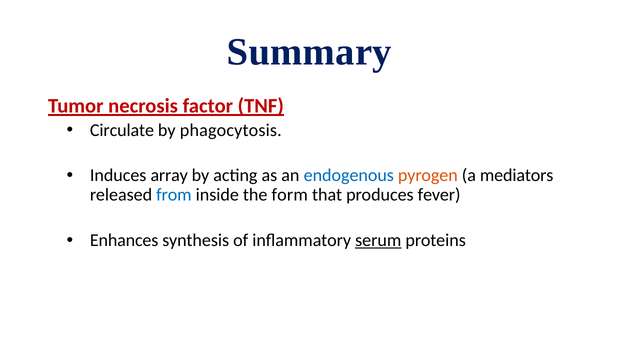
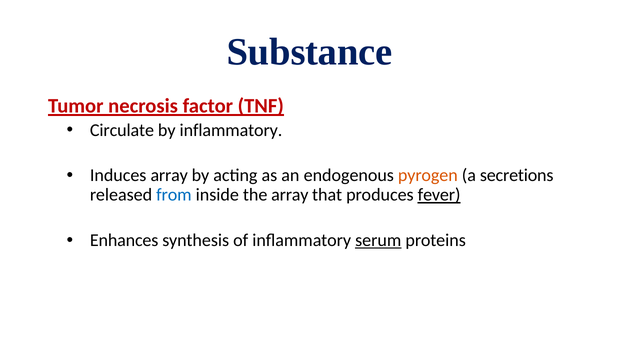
Summary: Summary -> Substance (310, 52)
by phagocytosis: phagocytosis -> inflammatory (231, 130)
endogenous colour: blue -> black (349, 176)
mediators: mediators -> secretions (517, 176)
the form: form -> array (290, 195)
fever underline: none -> present (439, 195)
